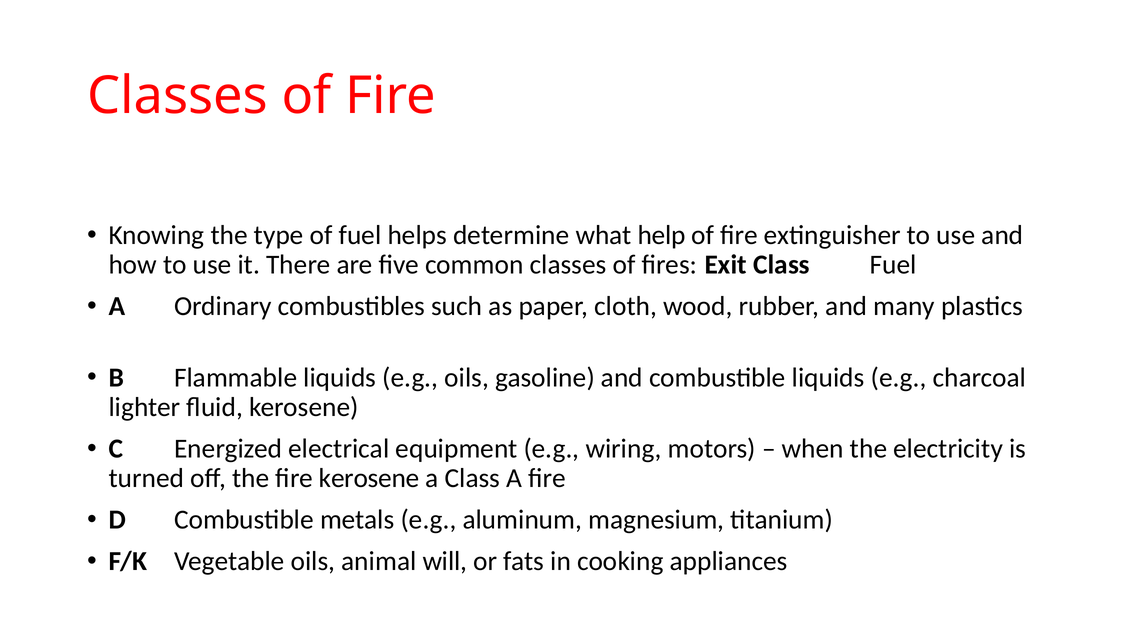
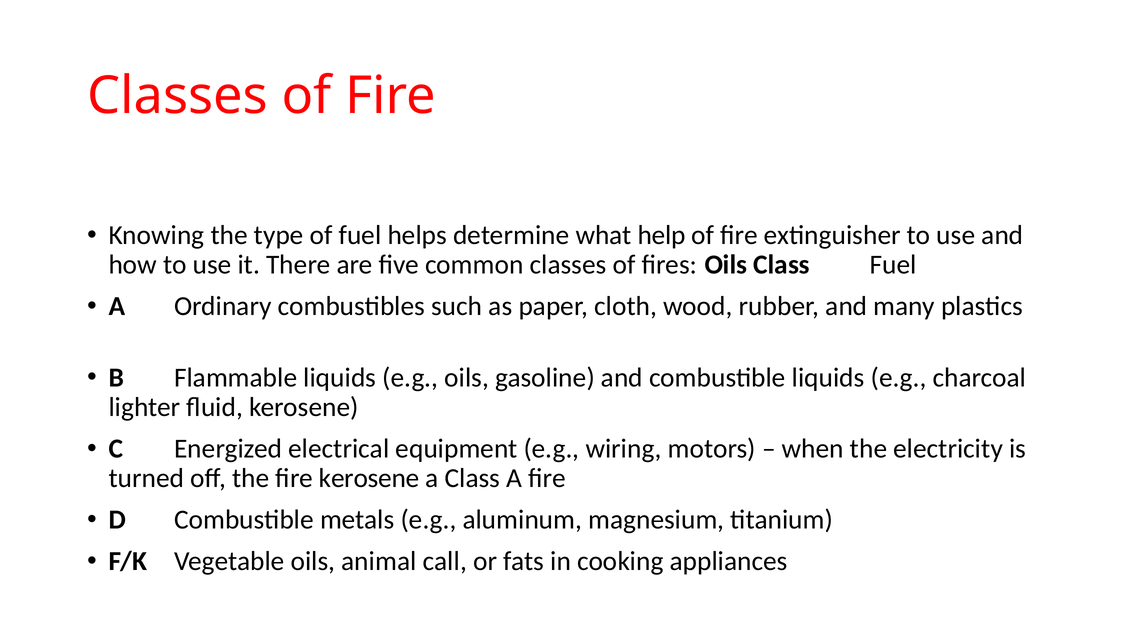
fires Exit: Exit -> Oils (726, 265)
will: will -> call (445, 561)
